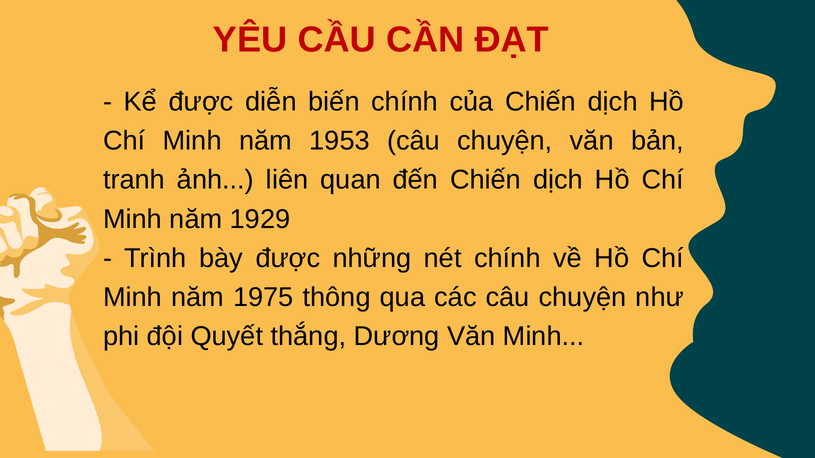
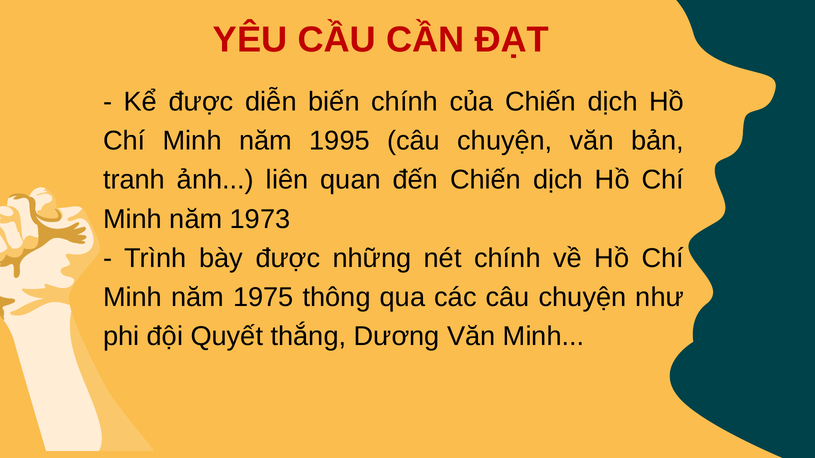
1953: 1953 -> 1995 (340, 141)
1929: 1929 -> 1973 (260, 219)
